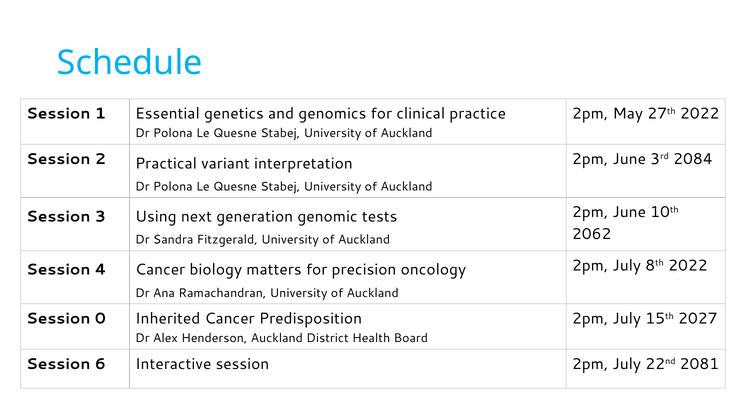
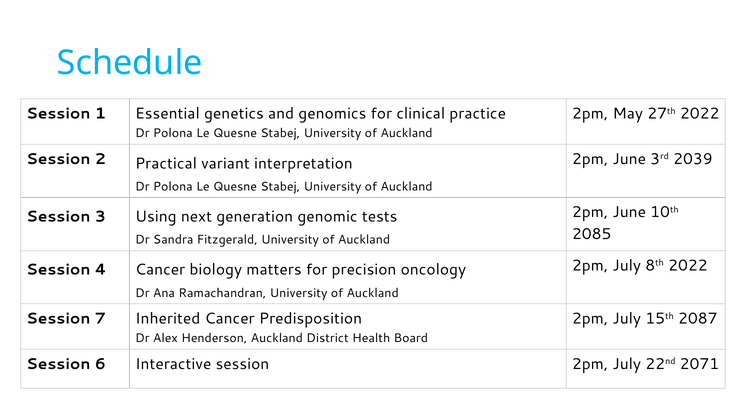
2084: 2084 -> 2039 (693, 159)
2062: 2062 -> 2085 (592, 234)
0: 0 -> 7 (100, 318)
2027: 2027 -> 2087 (698, 318)
2081: 2081 -> 2071 (699, 364)
